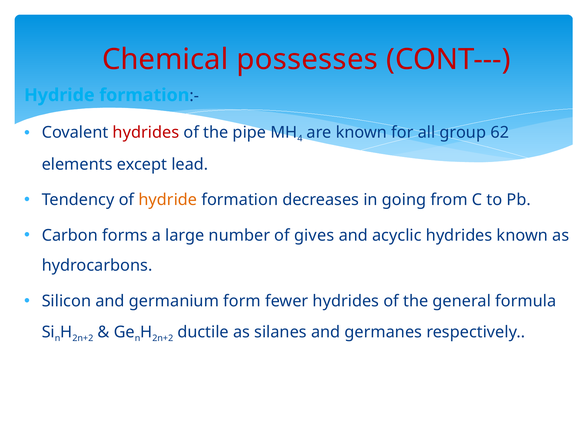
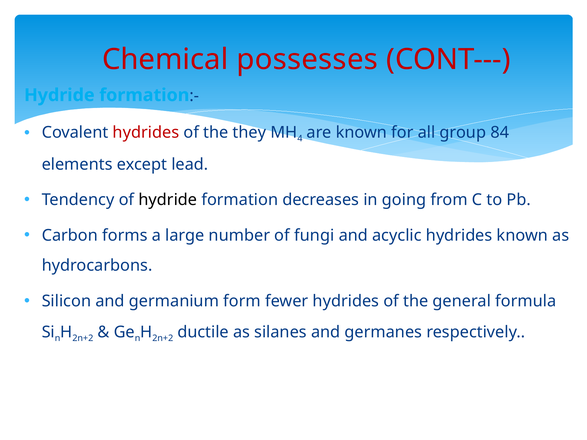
pipe: pipe -> they (249, 132)
62: 62 -> 84 (500, 132)
hydride colour: orange -> black (168, 200)
gives: gives -> fungi (314, 235)
